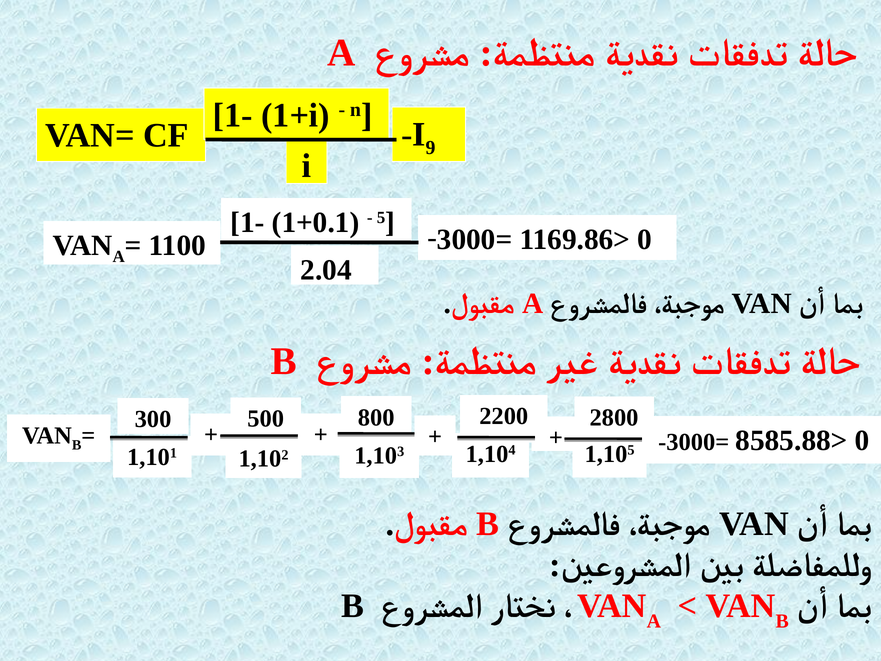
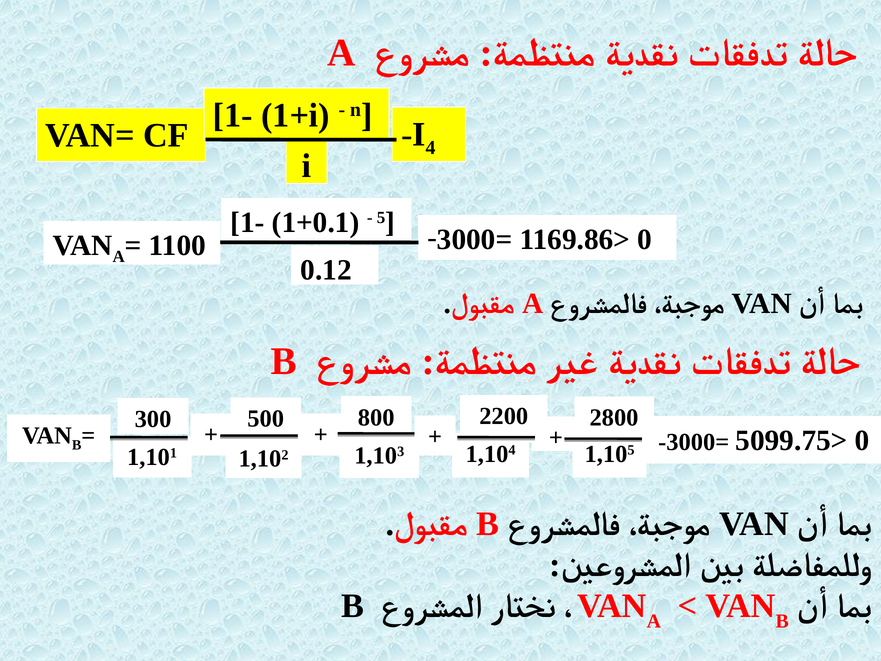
9: 9 -> 4 (430, 148)
2.04: 2.04 -> 0.12 (326, 270)
8585.88>: 8585.88> -> 5099.75> (792, 440)
